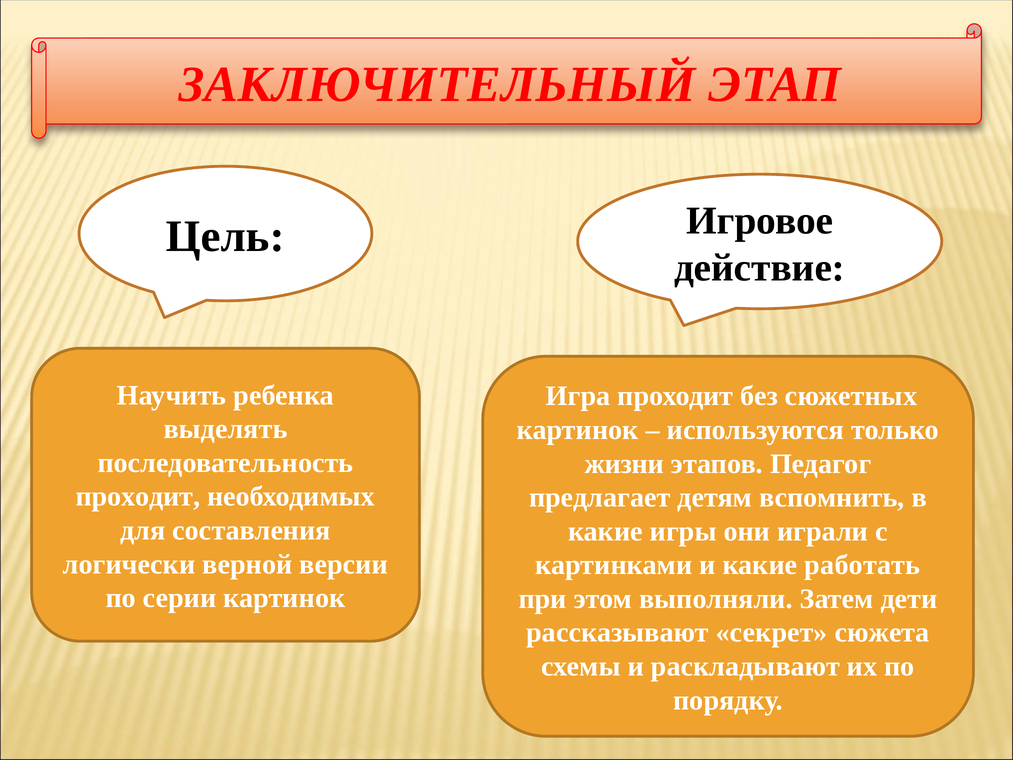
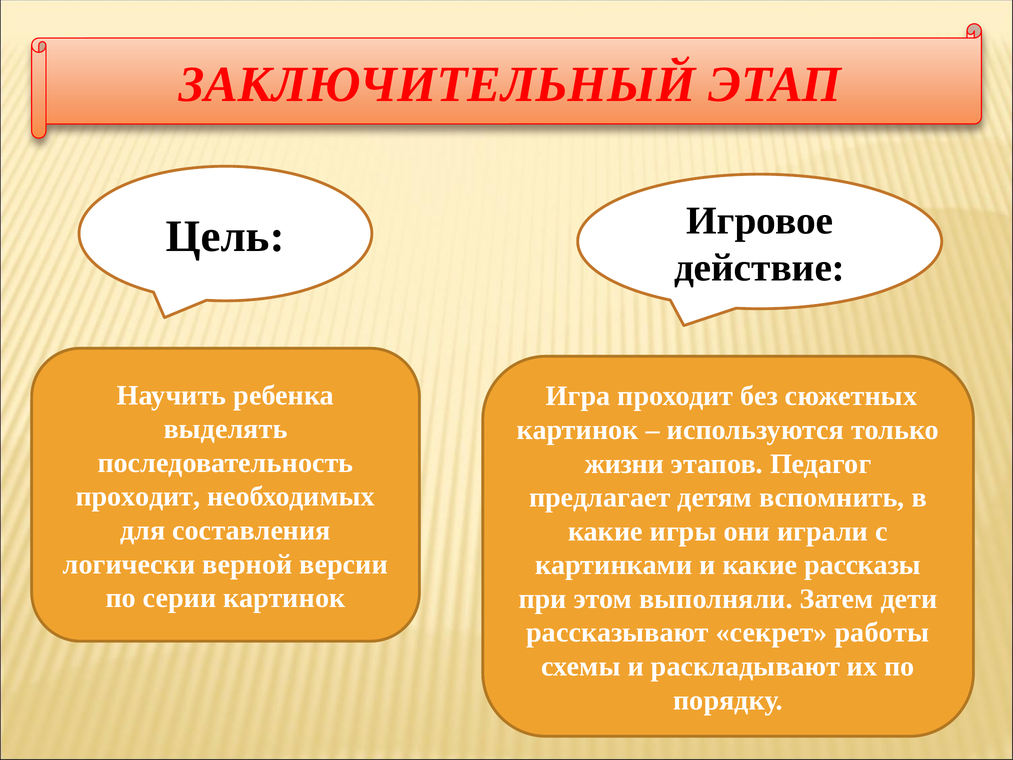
работать: работать -> рассказы (863, 565)
сюжета: сюжета -> работы (882, 632)
